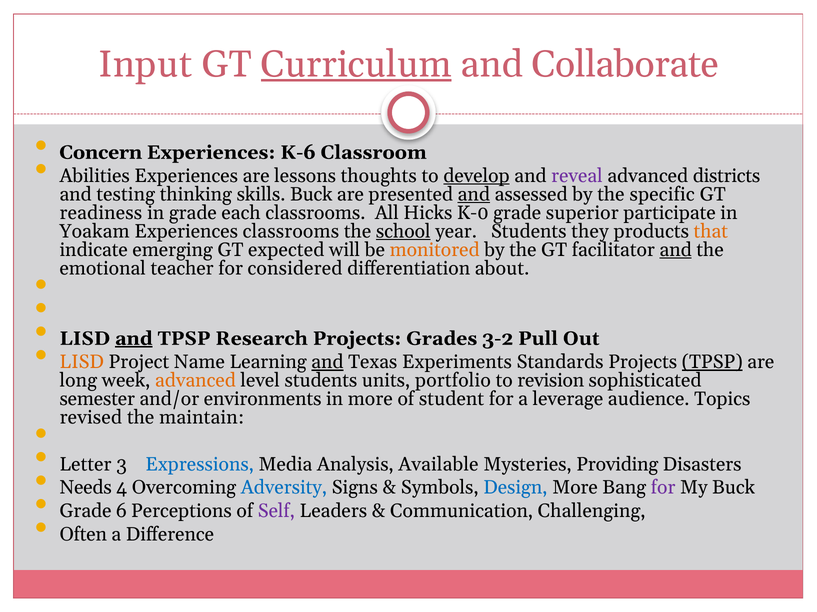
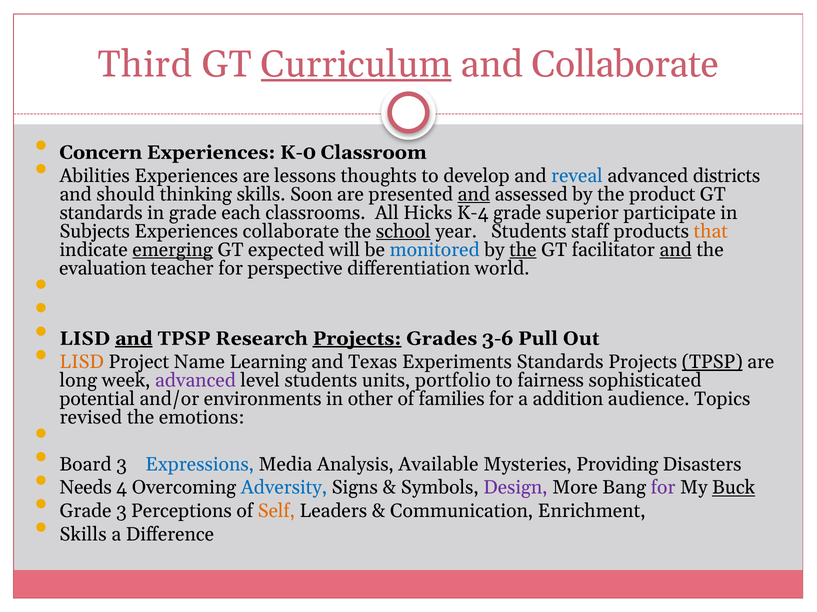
Input: Input -> Third (145, 64)
K-6: K-6 -> K-0 (298, 153)
develop underline: present -> none (476, 176)
reveal colour: purple -> blue (577, 176)
testing: testing -> should (126, 195)
skills Buck: Buck -> Soon (311, 195)
specific: specific -> product (662, 195)
readiness: readiness -> standards (101, 213)
K-0: K-0 -> K-4 (473, 213)
Yoakam: Yoakam -> Subjects (95, 232)
Experiences classrooms: classrooms -> collaborate (291, 232)
they: they -> staff (590, 232)
emerging underline: none -> present (173, 250)
monitored colour: orange -> blue (435, 250)
the underline: none -> present (523, 250)
emotional: emotional -> evaluation (103, 269)
considered: considered -> perspective (295, 269)
about: about -> world (502, 269)
Projects underline: none -> present (357, 339)
3-2: 3-2 -> 3-6 (498, 339)
and underline: present -> none (327, 362)
advanced colour: orange -> purple (195, 381)
revision: revision -> fairness (551, 381)
semester: semester -> potential (97, 399)
in more: more -> other (370, 399)
student: student -> families (452, 399)
leverage: leverage -> addition (568, 399)
maintain: maintain -> emotions (202, 418)
Letter: Letter -> Board (85, 465)
Design colour: blue -> purple (515, 488)
Buck underline: none -> present (734, 488)
Grade 6: 6 -> 3 (121, 512)
Self colour: purple -> orange (276, 512)
Challenging: Challenging -> Enrichment (592, 512)
Often: Often -> Skills (83, 535)
